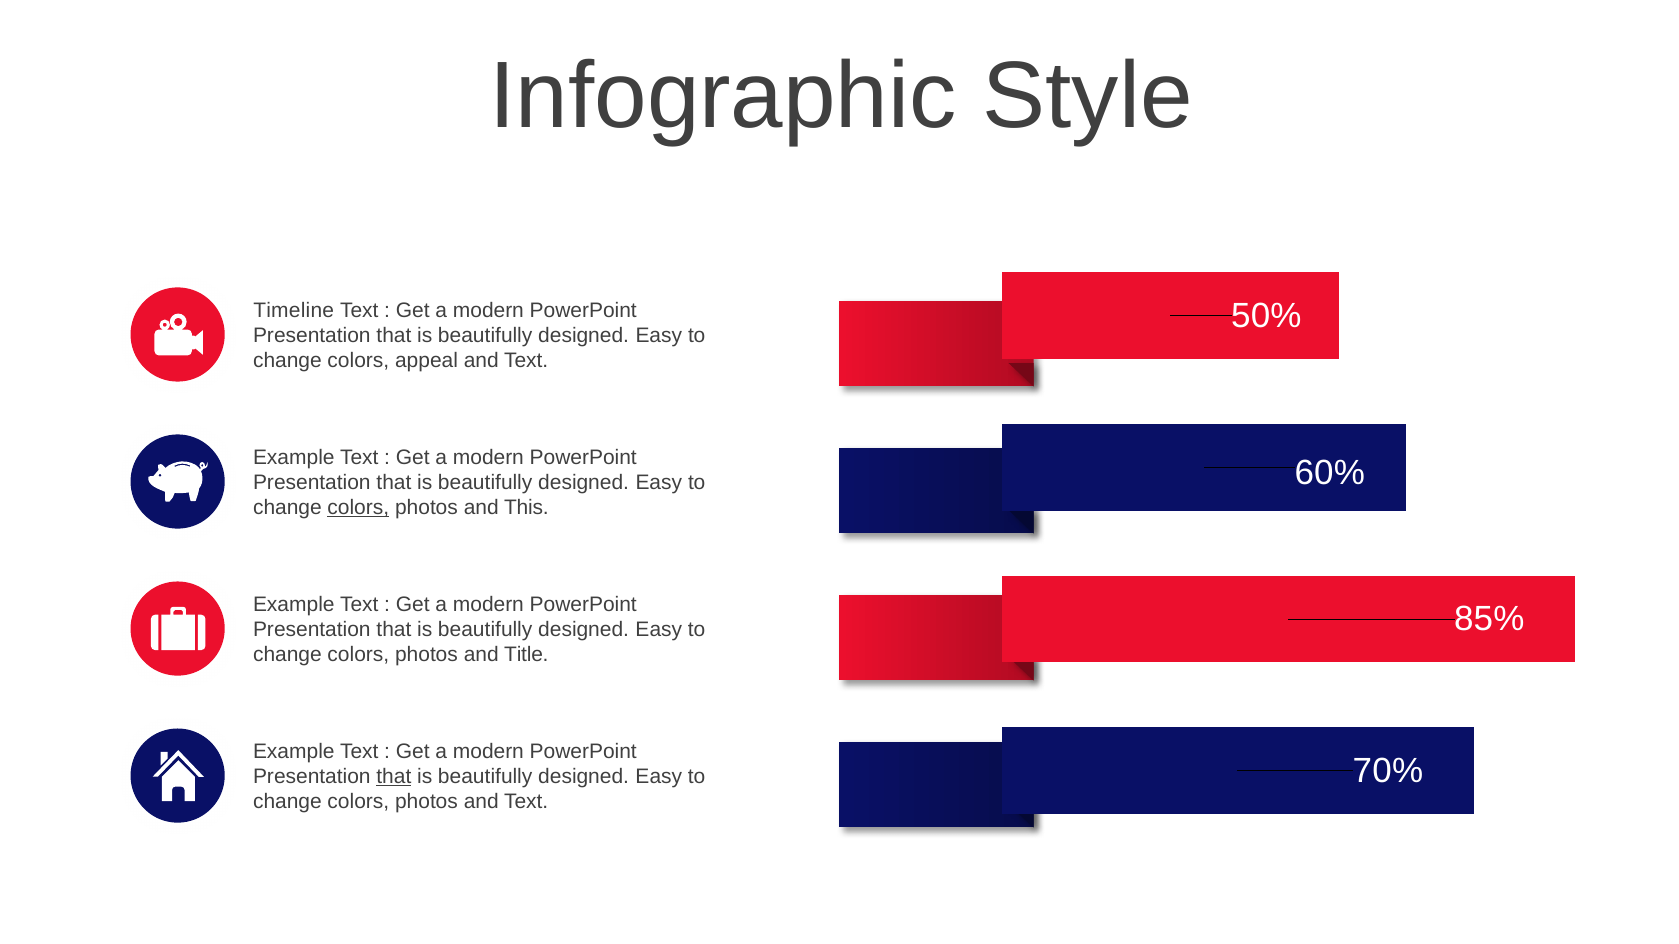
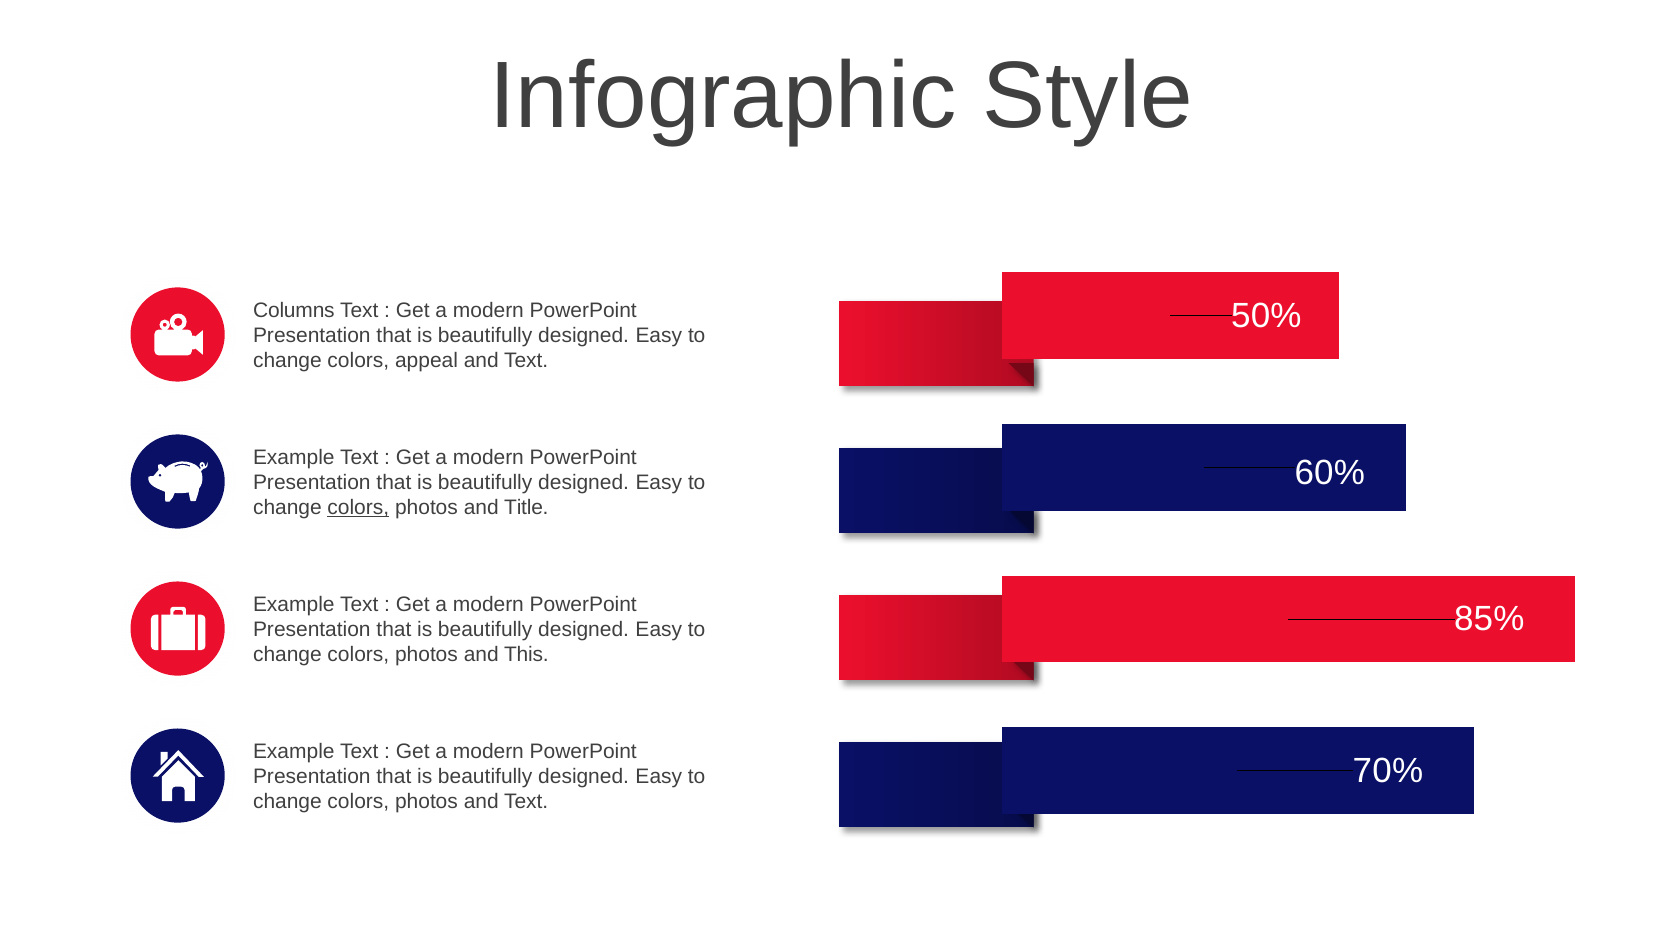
Timeline: Timeline -> Columns (294, 310)
This: This -> Title (526, 508)
Title: Title -> This (526, 655)
that underline: present -> none (394, 777)
